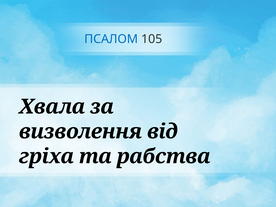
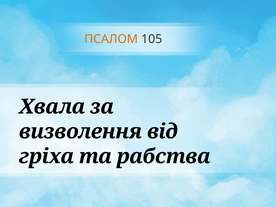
ПСАЛОМ colour: blue -> orange (111, 39)
